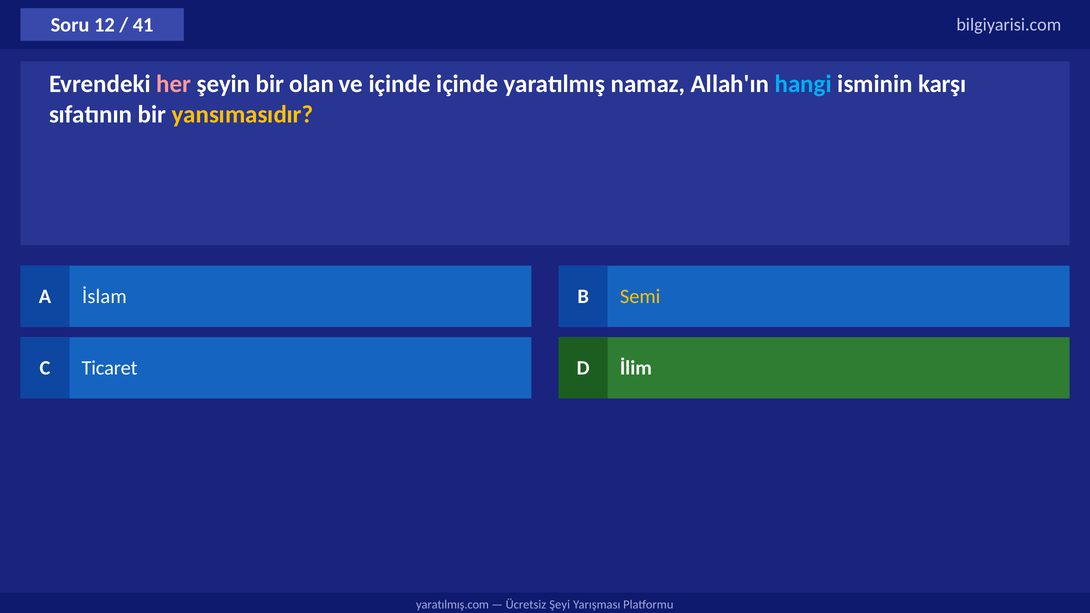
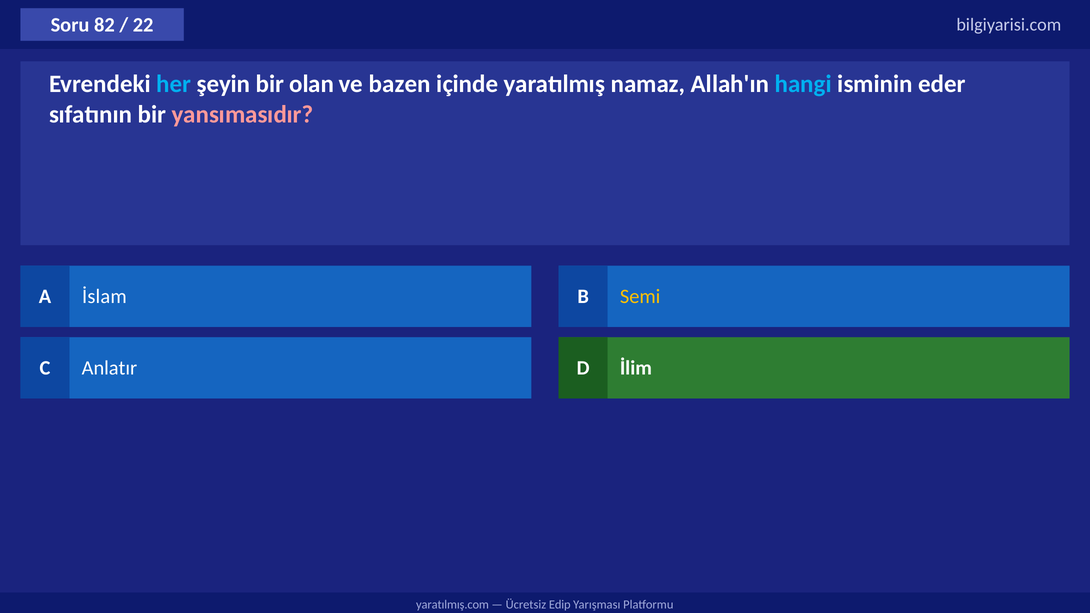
12: 12 -> 82 (104, 25)
41: 41 -> 22 (143, 25)
her colour: pink -> light blue (174, 84)
ve içinde: içinde -> bazen (400, 84)
karşı: karşı -> eder (942, 84)
yansımasıdır colour: yellow -> pink (242, 114)
Ticaret: Ticaret -> Anlatır (109, 368)
Şeyi: Şeyi -> Edip (560, 605)
